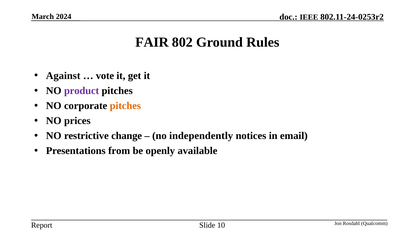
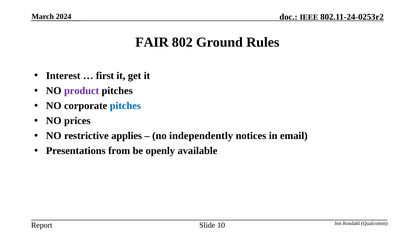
Against: Against -> Interest (63, 76)
vote: vote -> first (105, 76)
pitches colour: orange -> blue (125, 106)
change: change -> applies (127, 136)
